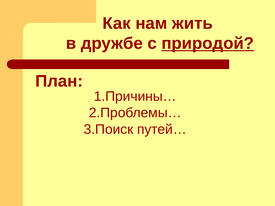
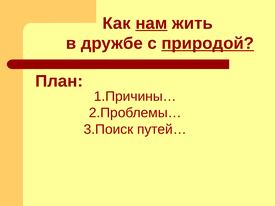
нам underline: none -> present (151, 23)
